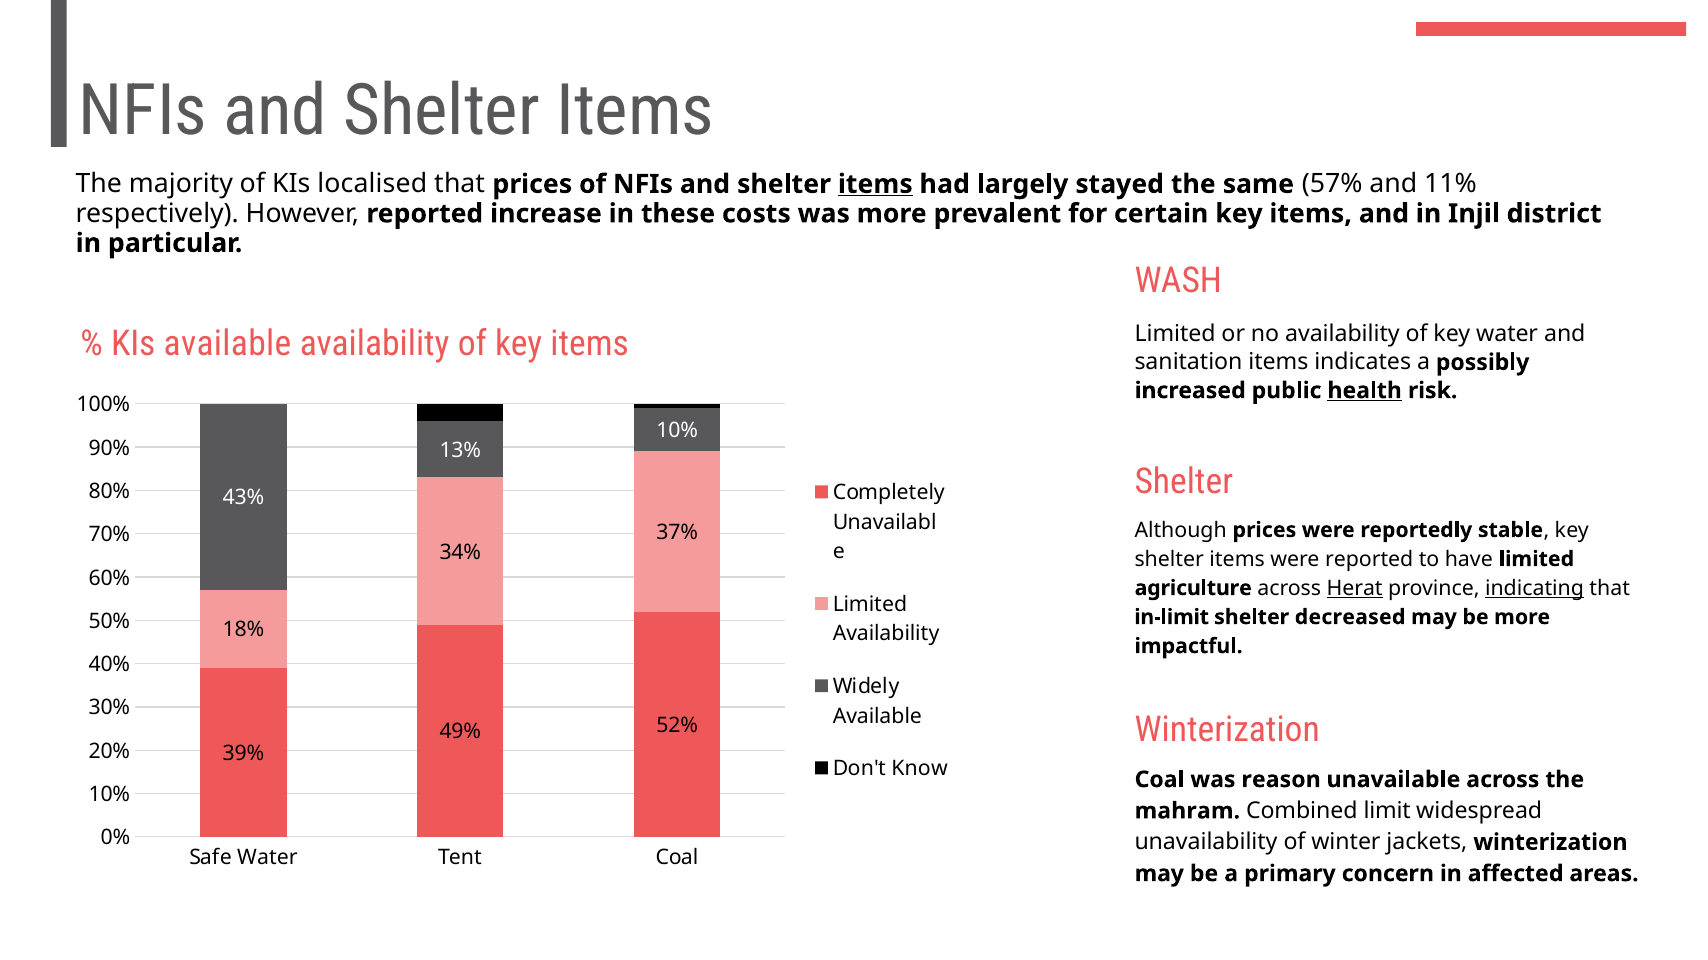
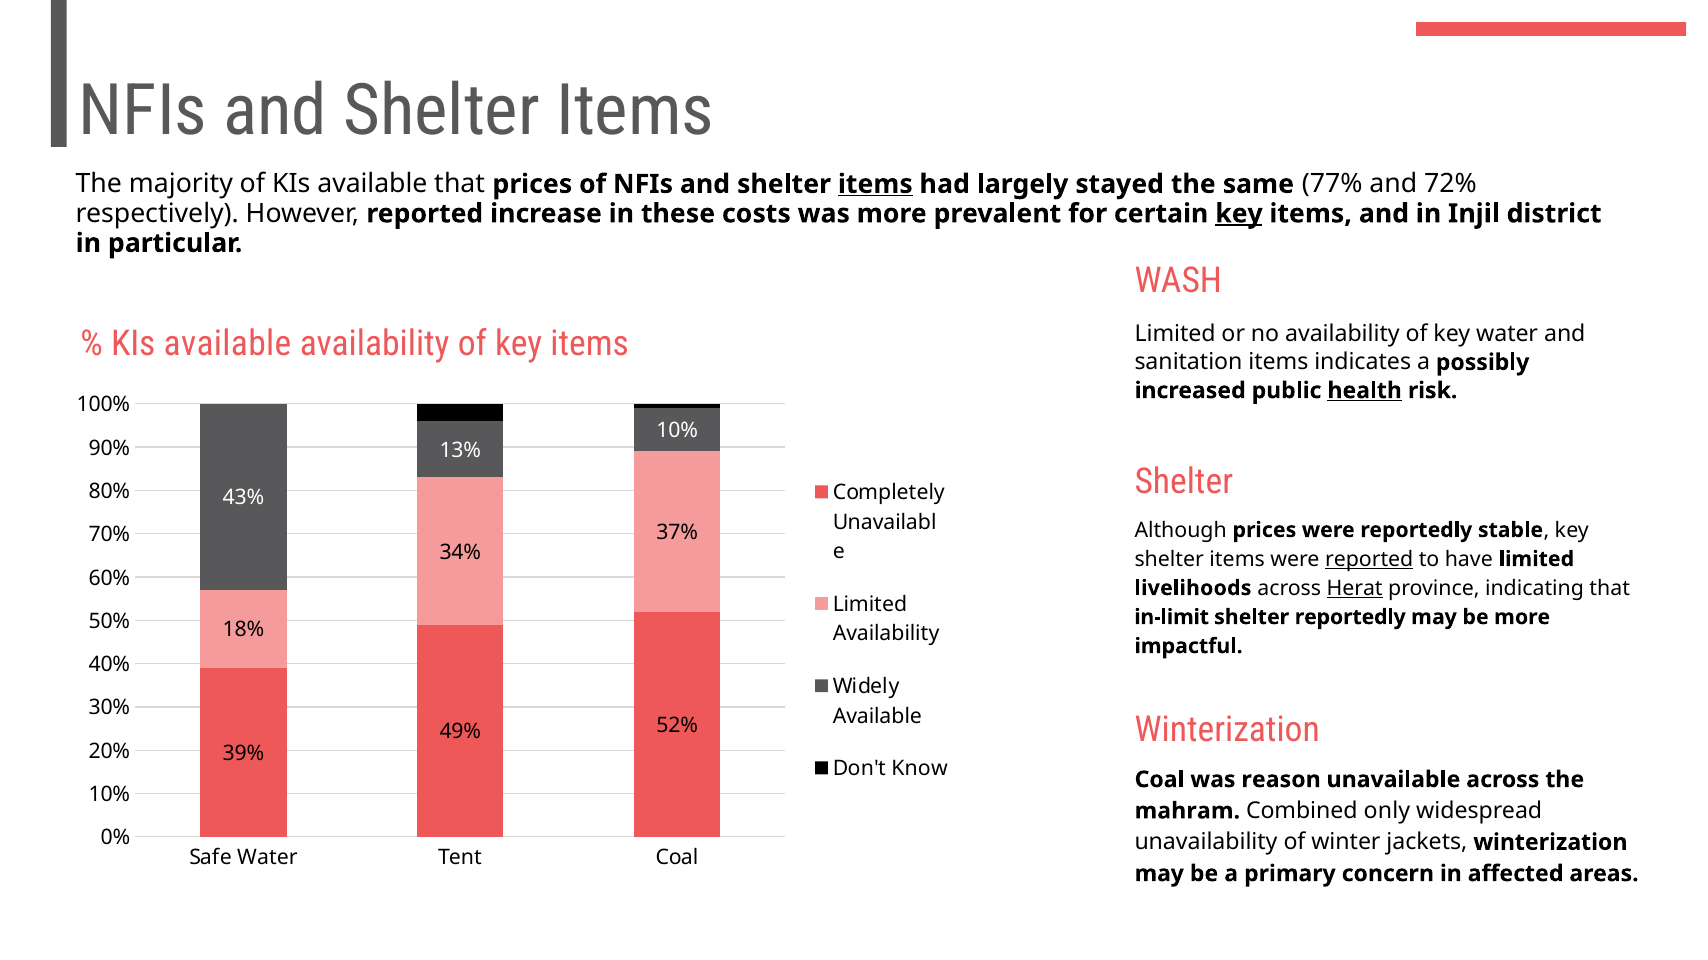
of KIs localised: localised -> available (372, 184)
57%: 57% -> 77% (1332, 184)
11%: 11% -> 72% (1451, 184)
key underline: none -> present (1239, 214)
reported underline: none -> present (1369, 559)
agriculture: agriculture -> livelihoods (1193, 589)
indicating underline: present -> none (1535, 589)
shelter decreased: decreased -> reportedly (1350, 618)
limit: limit -> only (1387, 811)
